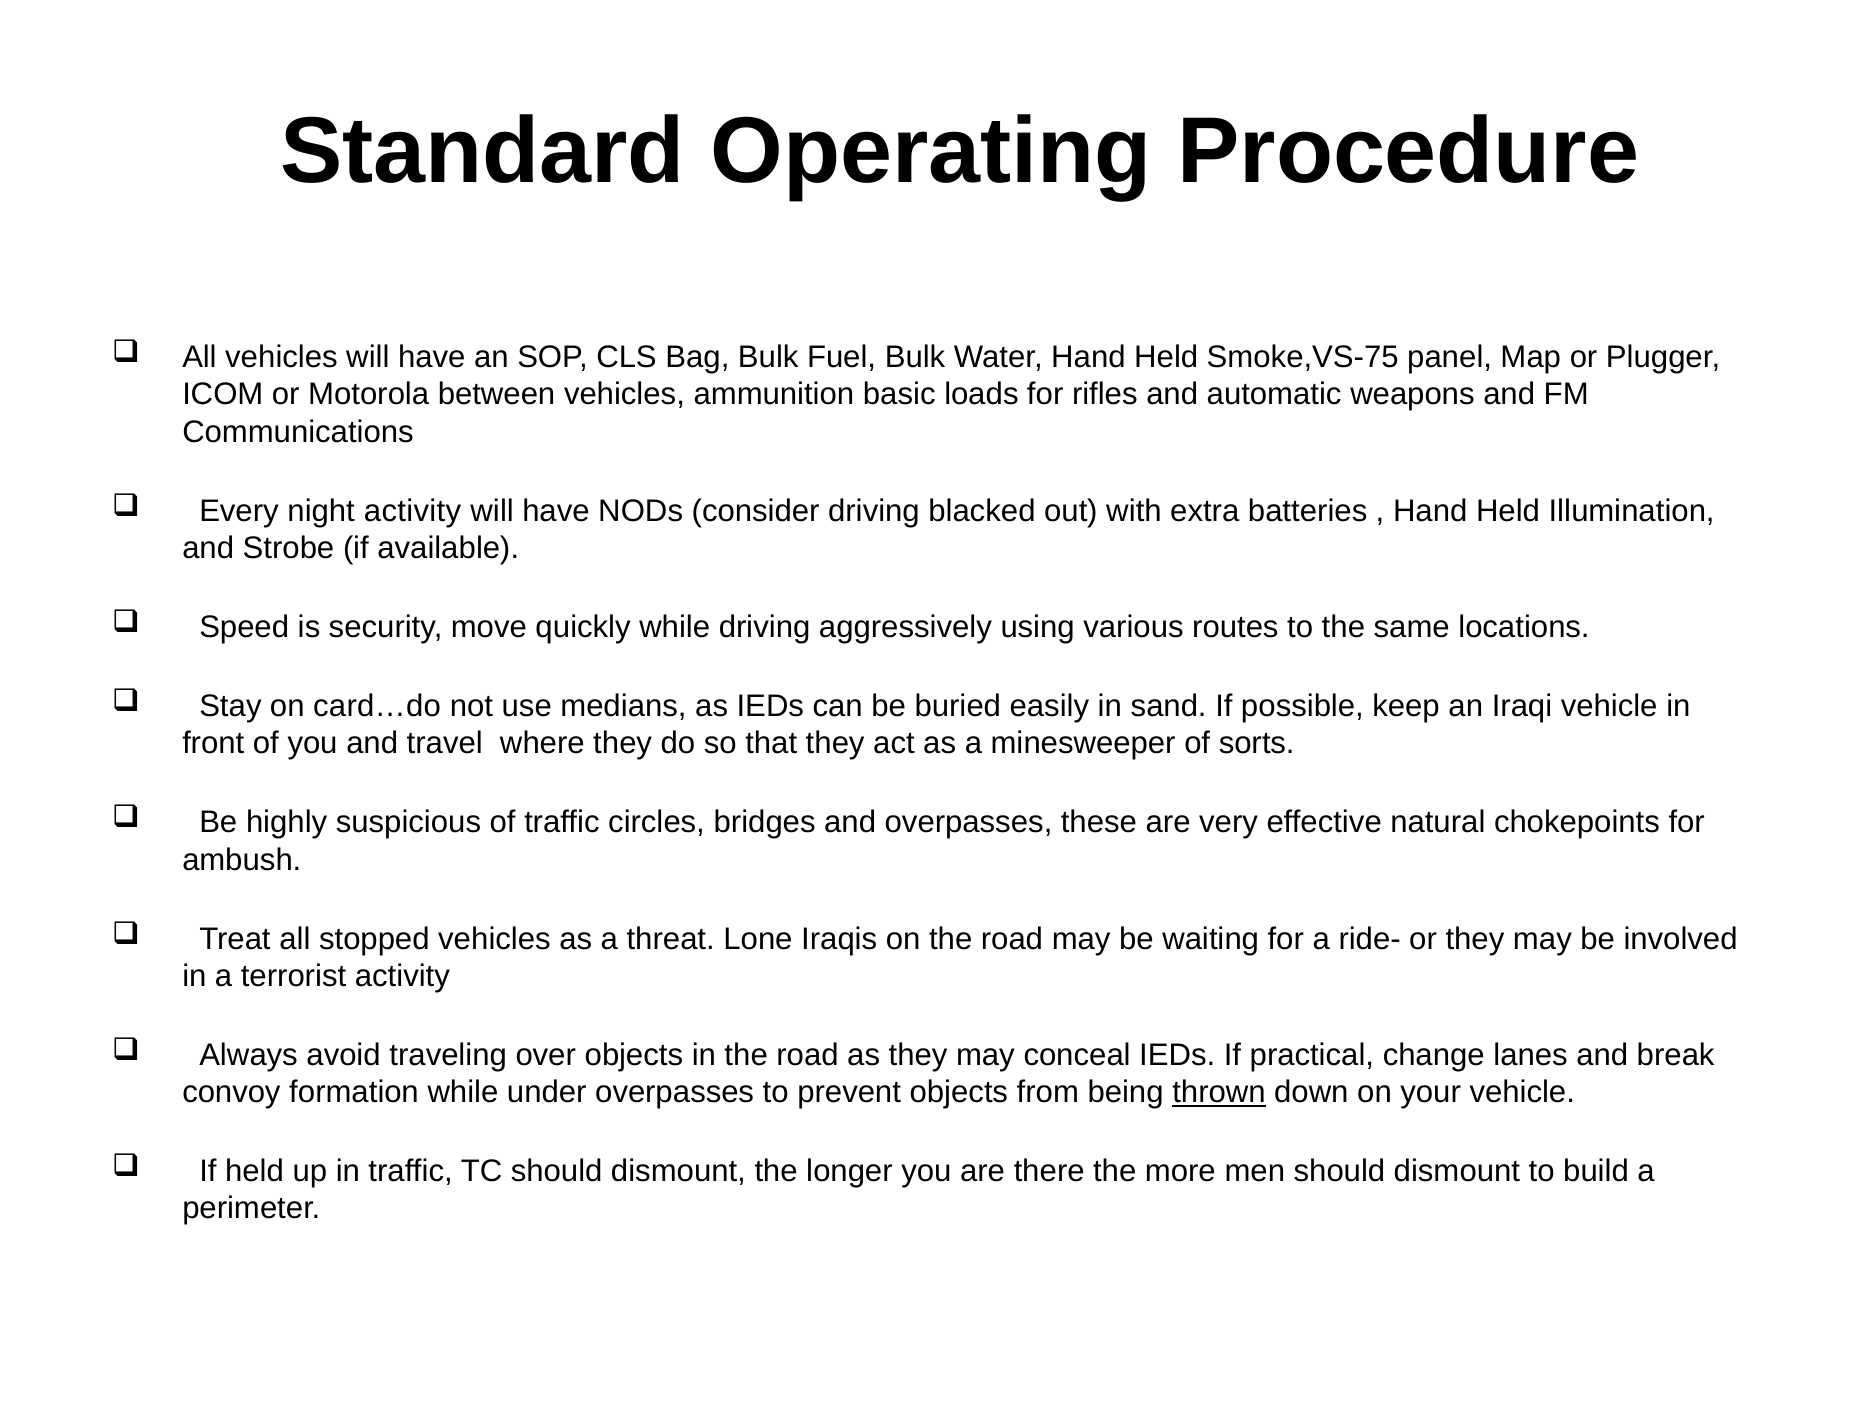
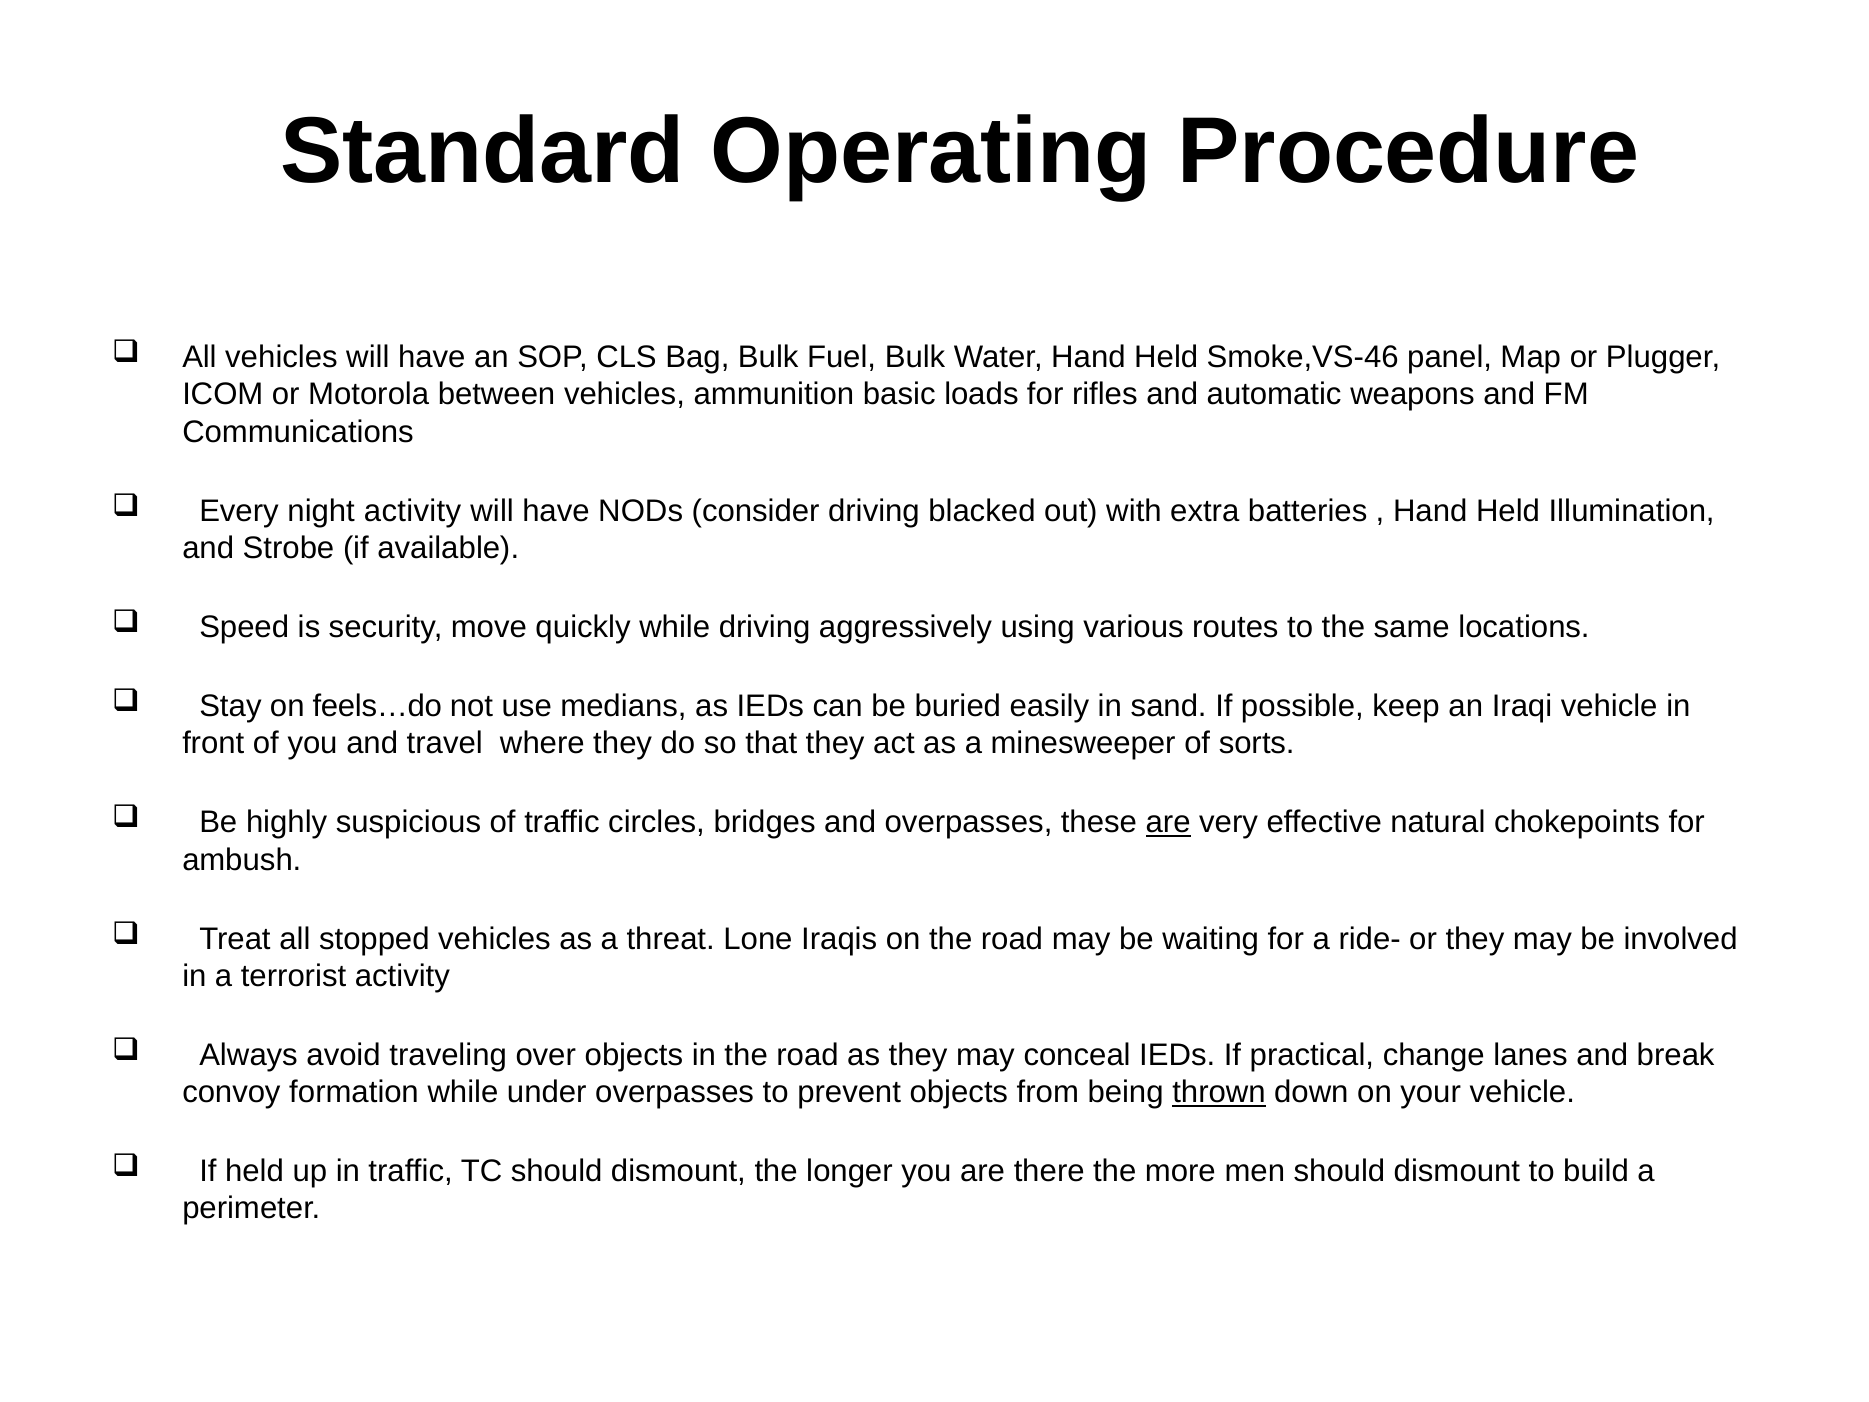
Smoke,VS-75: Smoke,VS-75 -> Smoke,VS-46 (1303, 357)
card…do: card…do -> feels…do (377, 706)
are underline: none -> present (1168, 822)
